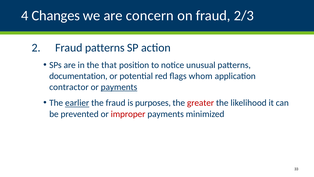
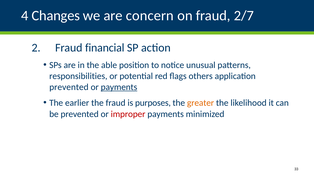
2/3: 2/3 -> 2/7 (244, 16)
Fraud patterns: patterns -> financial (105, 48)
that: that -> able (109, 65)
documentation: documentation -> responsibilities (78, 76)
whom: whom -> others (201, 76)
contractor: contractor -> prevented (69, 87)
earlier underline: present -> none (77, 103)
greater colour: red -> orange (201, 103)
